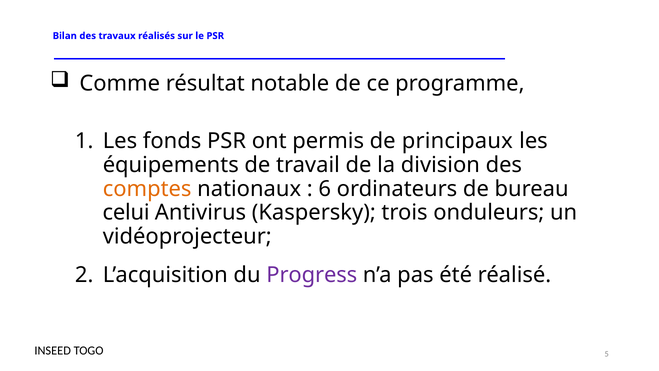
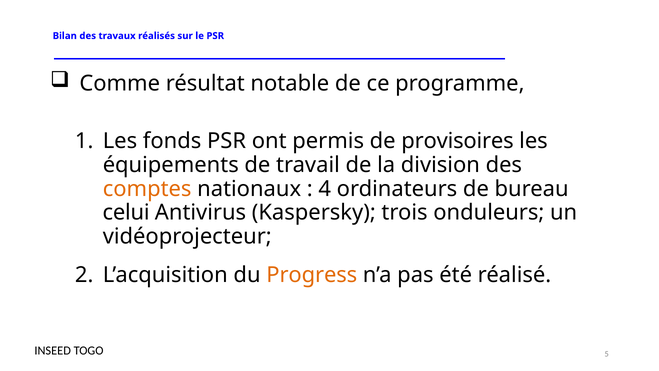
principaux: principaux -> provisoires (458, 141)
6: 6 -> 4 (325, 189)
Progress colour: purple -> orange (312, 275)
